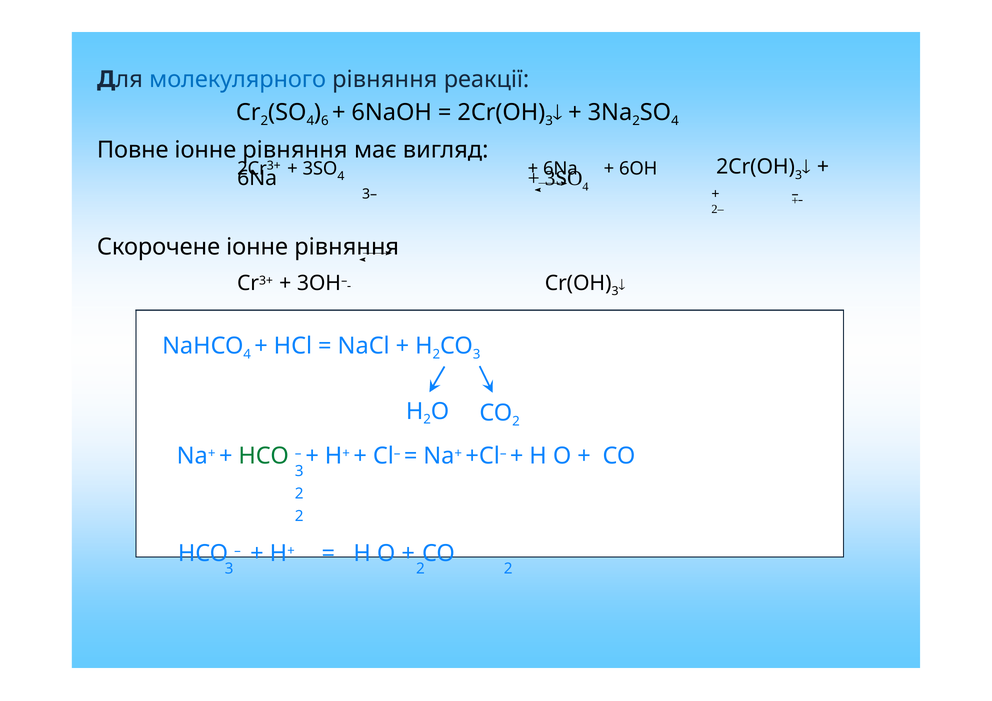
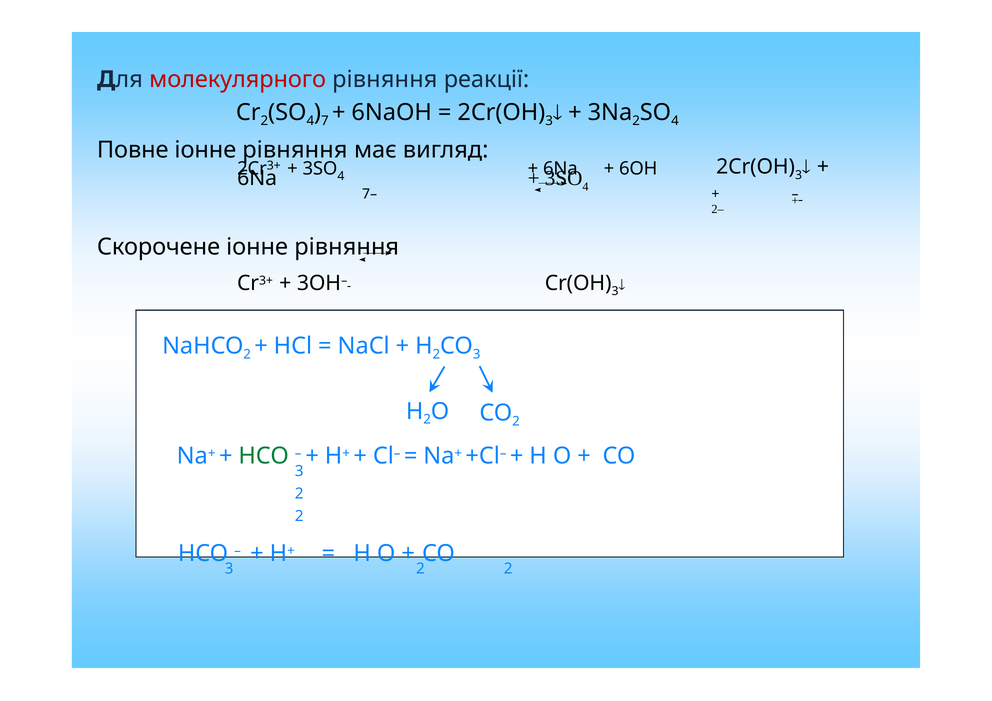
молекулярного colour: blue -> red (238, 79)
6: 6 -> 7 (325, 121)
3–: 3– -> 7– (370, 194)
4: 4 -> 2 (247, 355)
